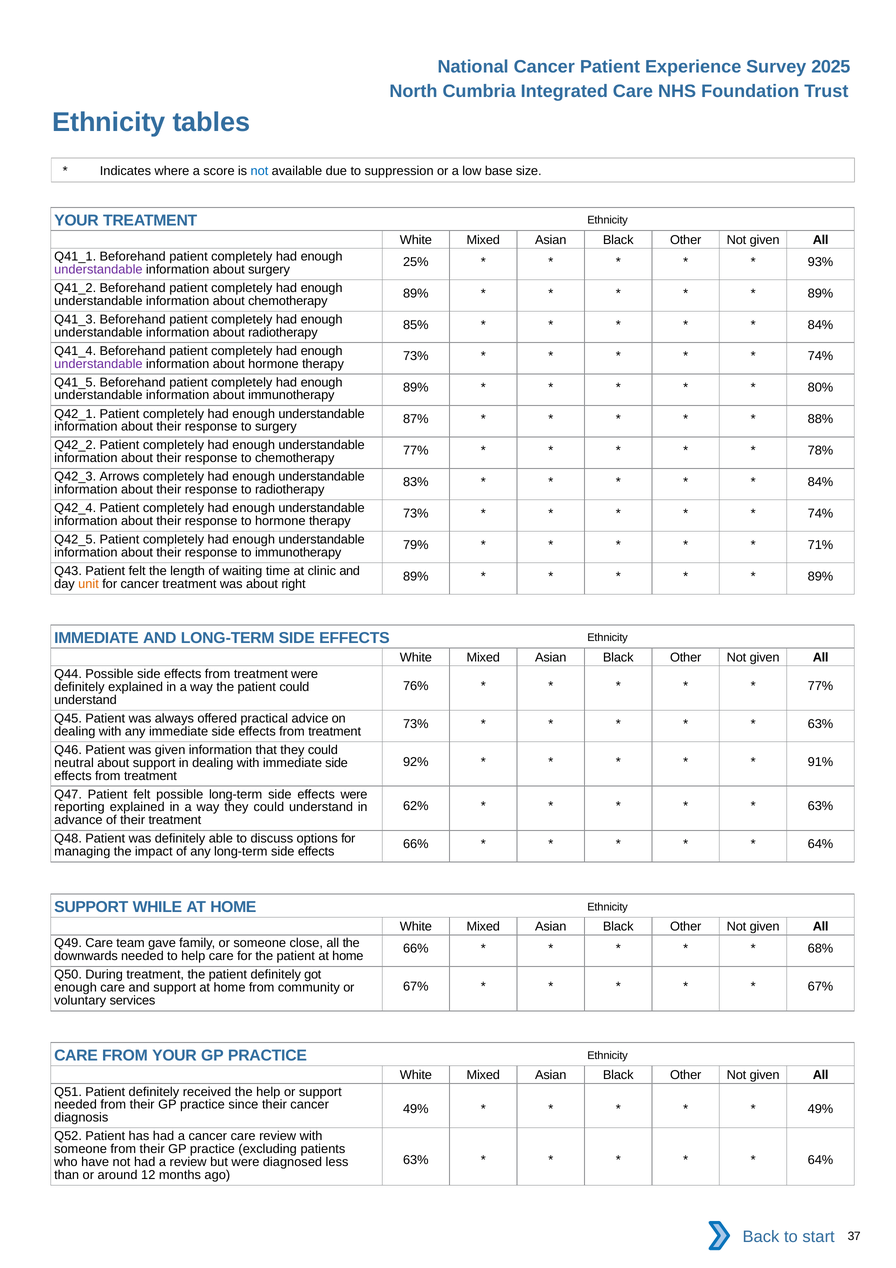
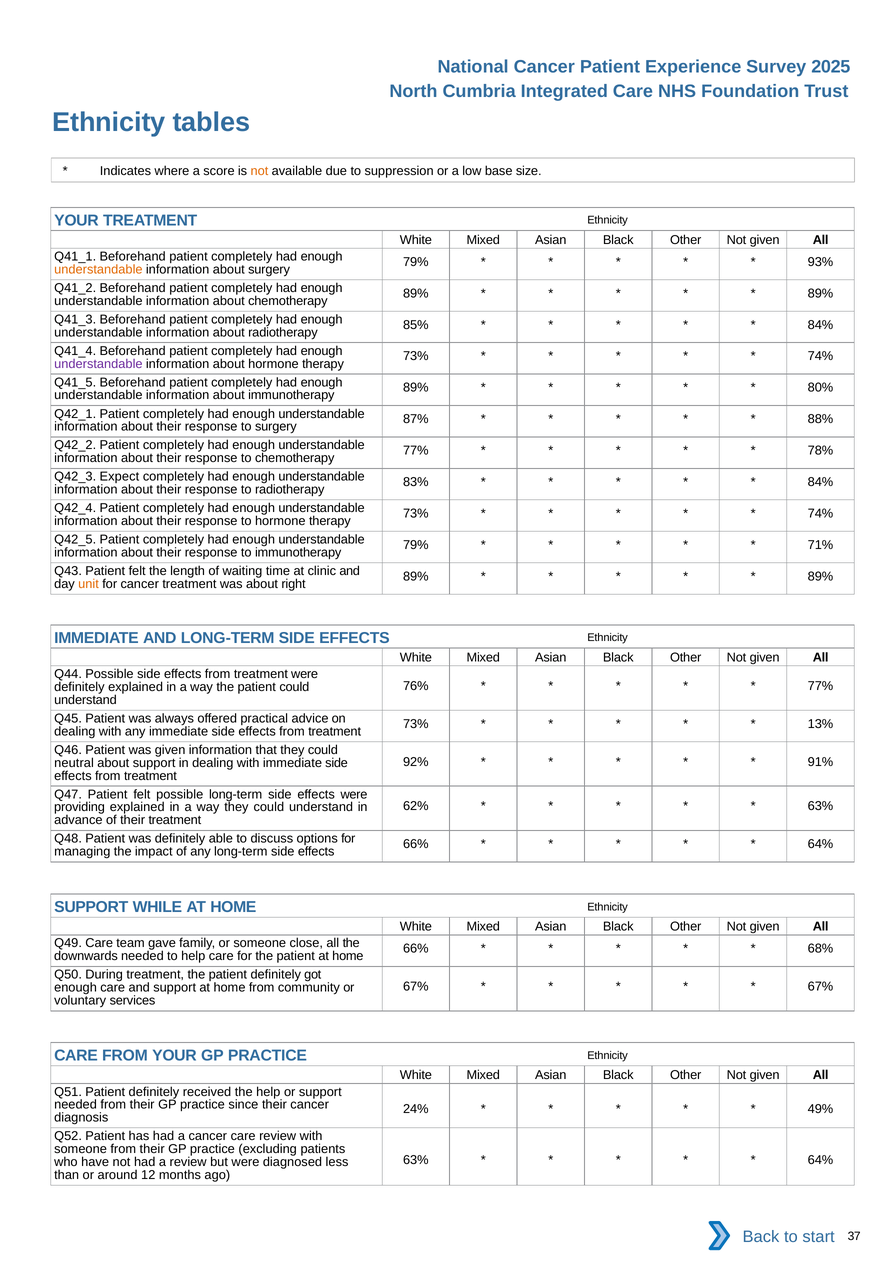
not colour: blue -> orange (259, 171)
25%: 25% -> 79% (416, 262)
understandable colour: purple -> orange (98, 269)
Arrows: Arrows -> Expect (119, 477)
63%: 63% -> 13% (820, 724)
reporting: reporting -> providing (79, 807)
49%: 49% -> 24% (416, 1109)
